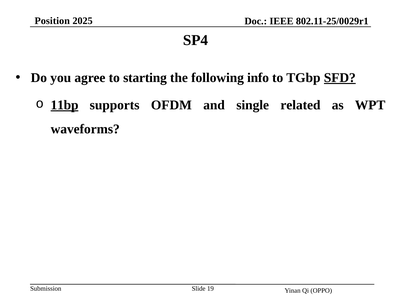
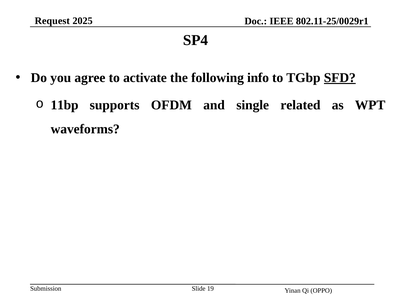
Position: Position -> Request (52, 21)
starting: starting -> activate (145, 78)
11bp underline: present -> none (65, 105)
